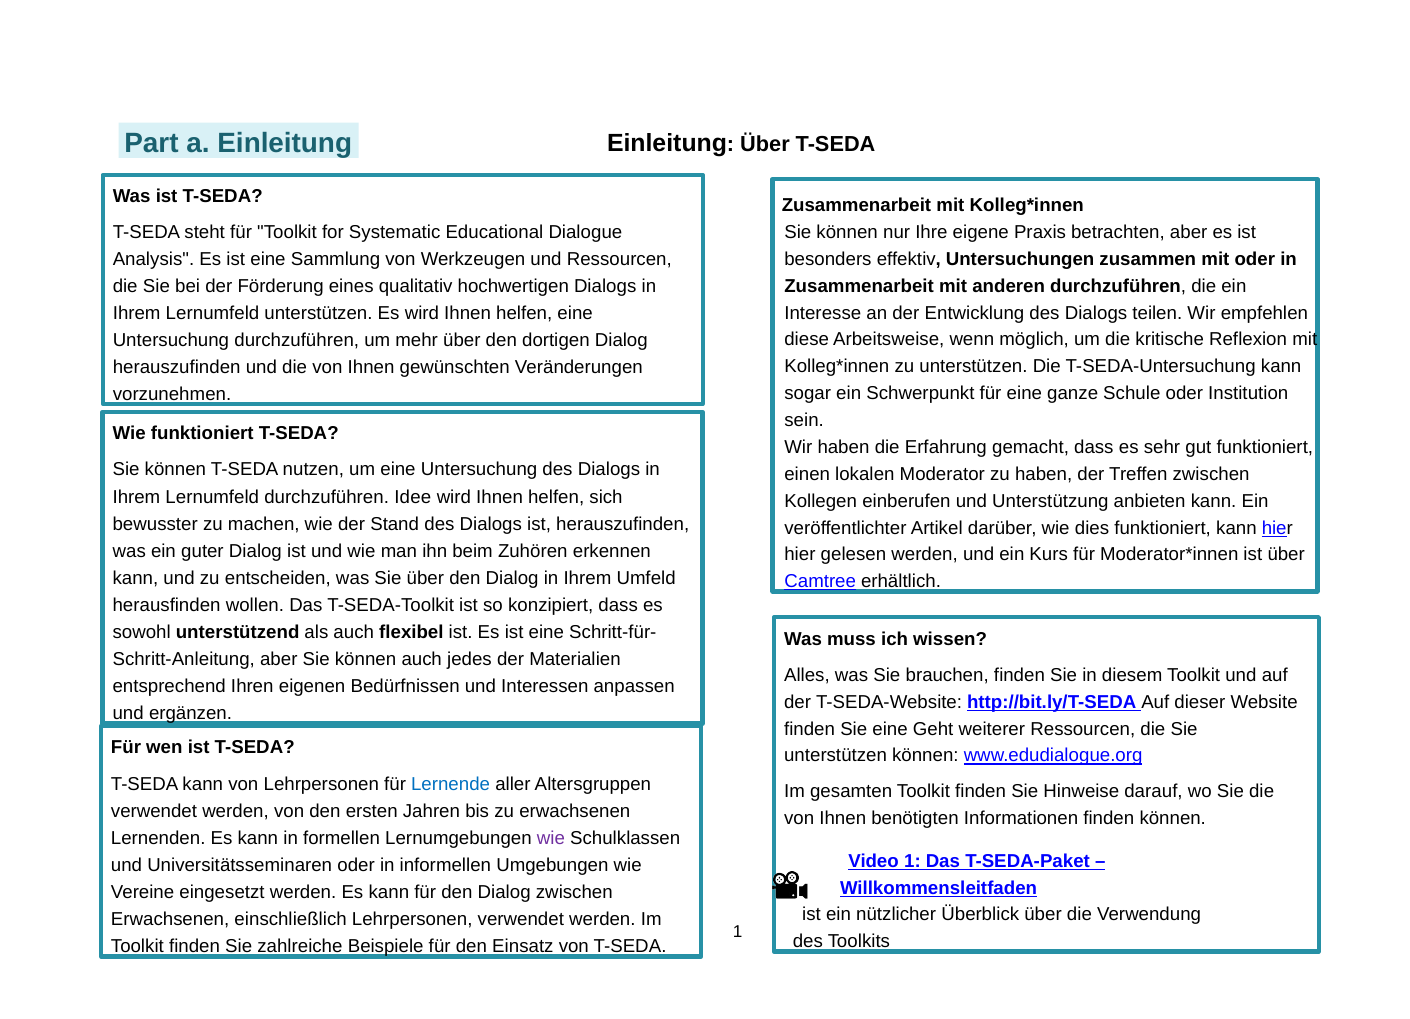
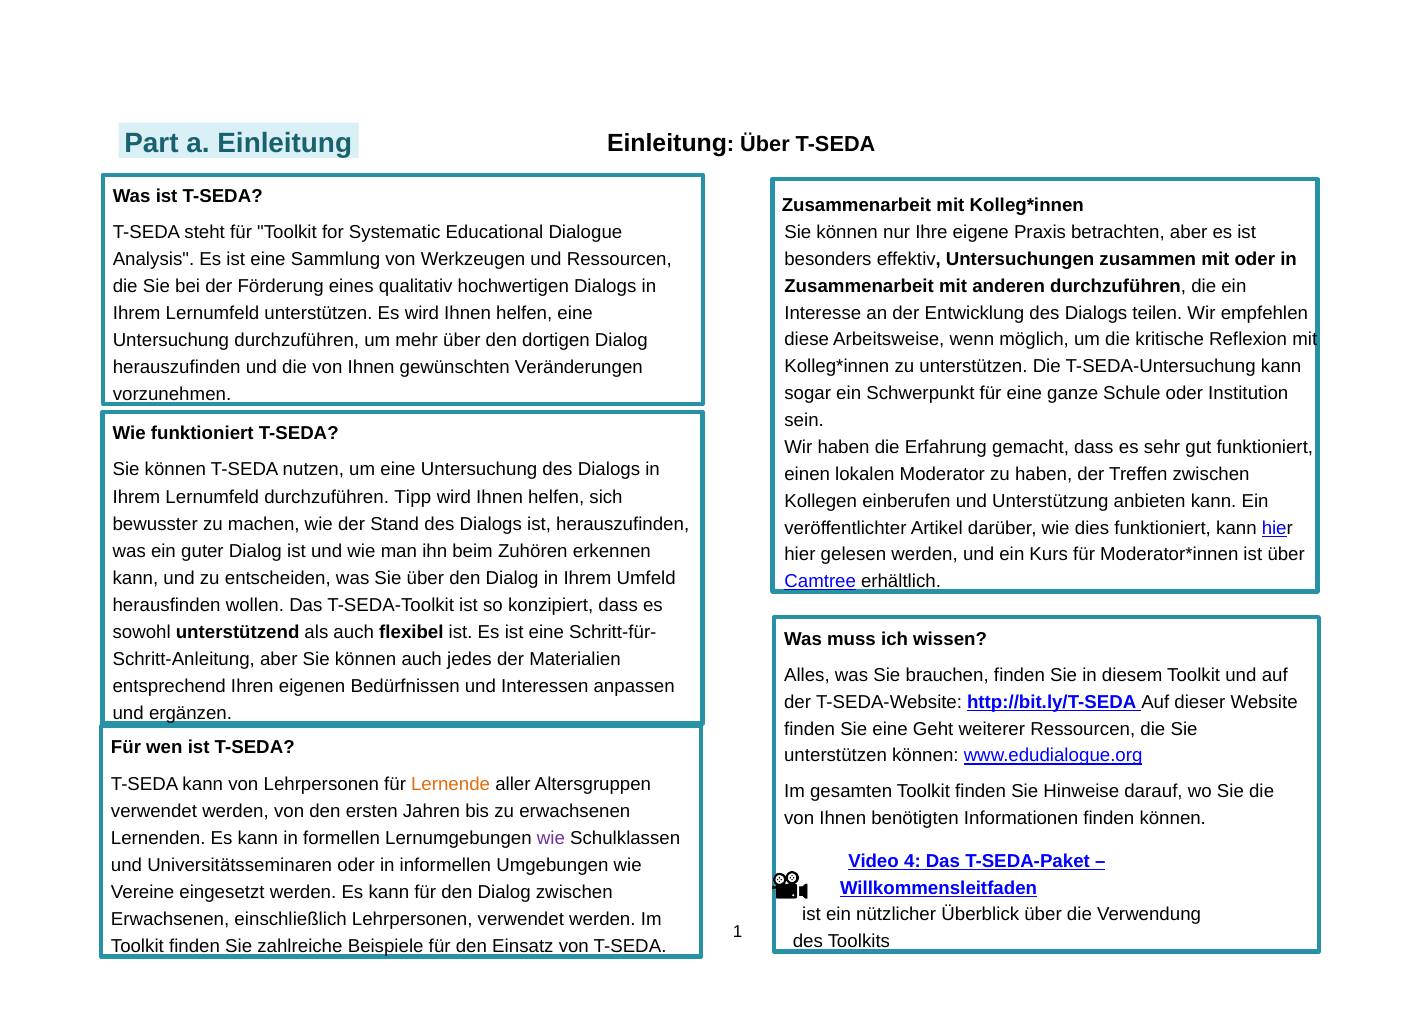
Idee: Idee -> Tipp (413, 497)
Lernende colour: blue -> orange (451, 784)
Video 1: 1 -> 4 (912, 861)
